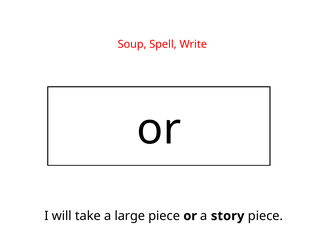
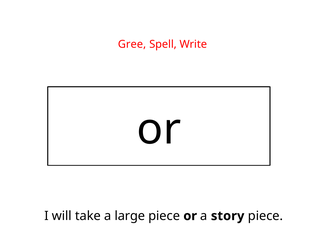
Soup: Soup -> Gree (132, 44)
